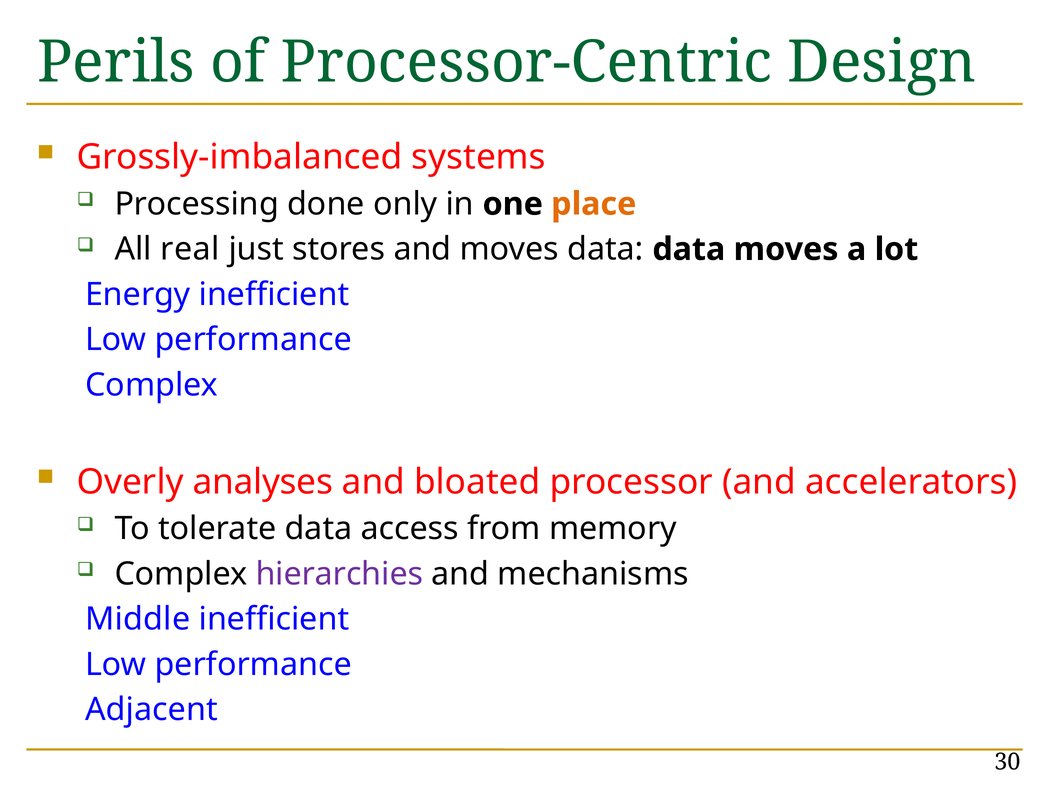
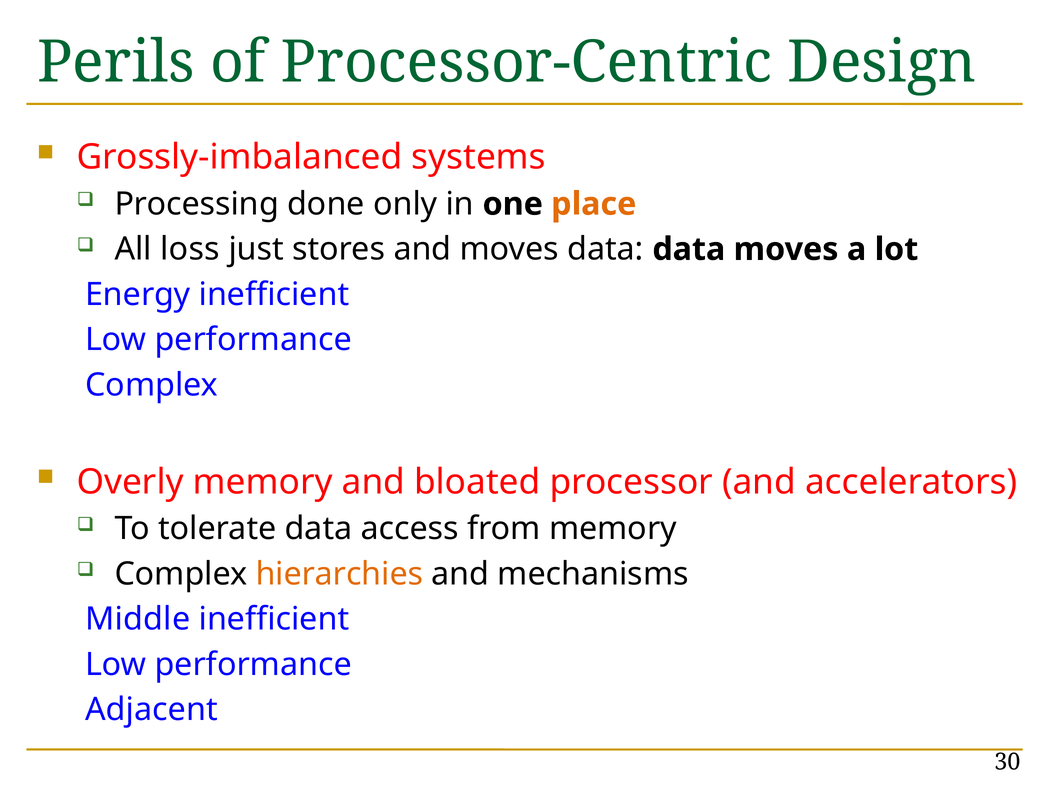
real: real -> loss (190, 249)
Overly analyses: analyses -> memory (263, 482)
hierarchies colour: purple -> orange (339, 574)
